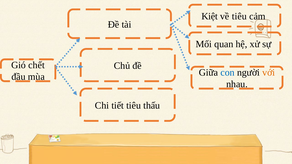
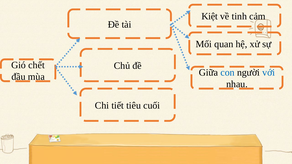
về tiêu: tiêu -> tinh (239, 16)
với colour: orange -> blue (269, 73)
thấu: thấu -> cuối (152, 106)
